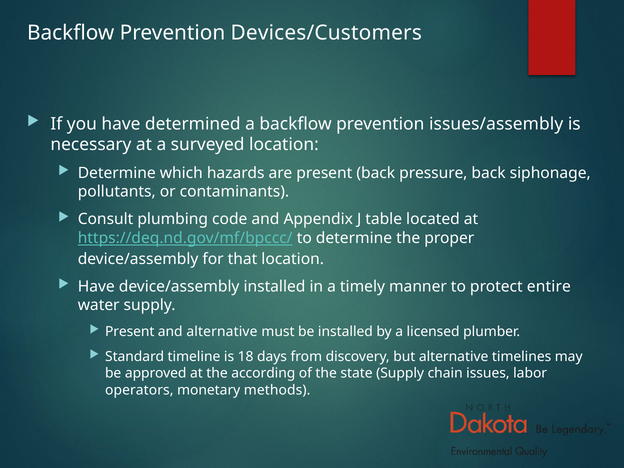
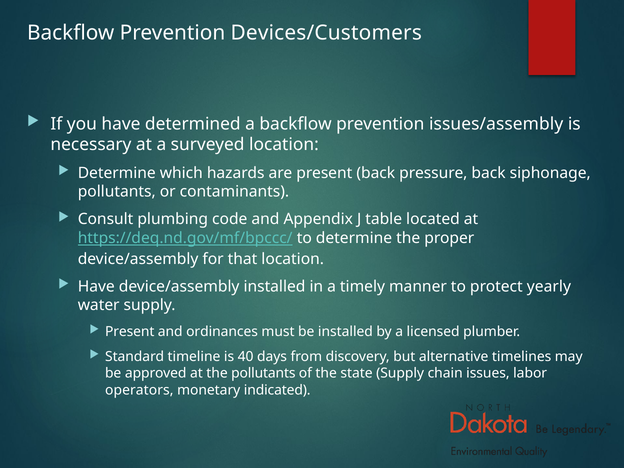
entire: entire -> yearly (549, 287)
and alternative: alternative -> ordinances (222, 331)
18: 18 -> 40 (246, 357)
the according: according -> pollutants (263, 373)
methods: methods -> indicated (277, 390)
